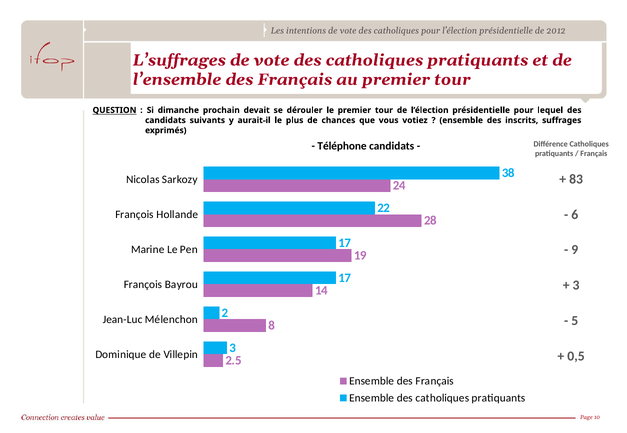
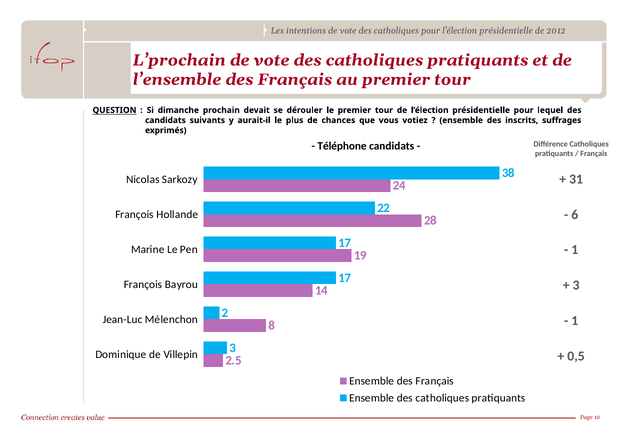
L’suffrages: L’suffrages -> L’prochain (179, 60)
83: 83 -> 31 (576, 179)
9: 9 -> 1 (575, 250)
5: 5 -> 1 (575, 321)
